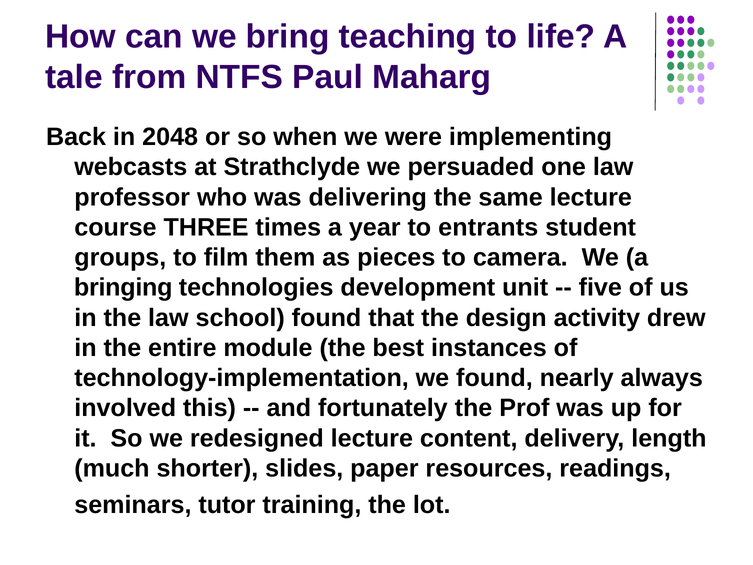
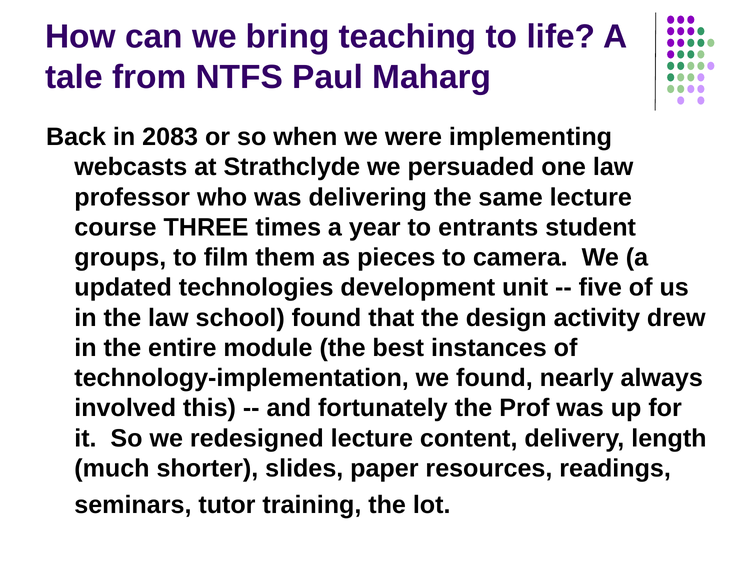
2048: 2048 -> 2083 (170, 137)
bringing: bringing -> updated (123, 288)
